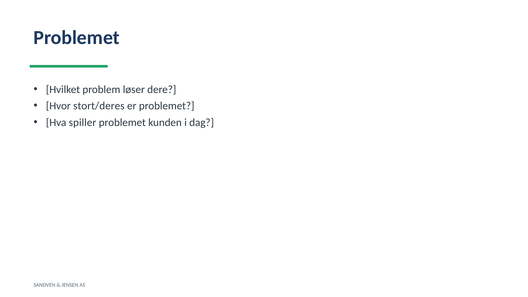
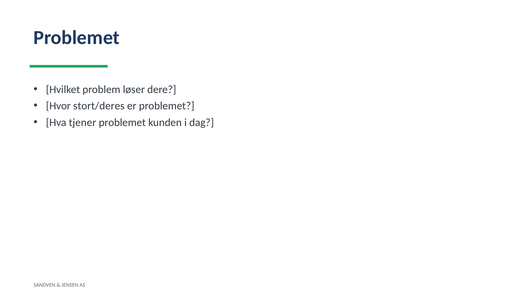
spiller: spiller -> tjener (82, 122)
